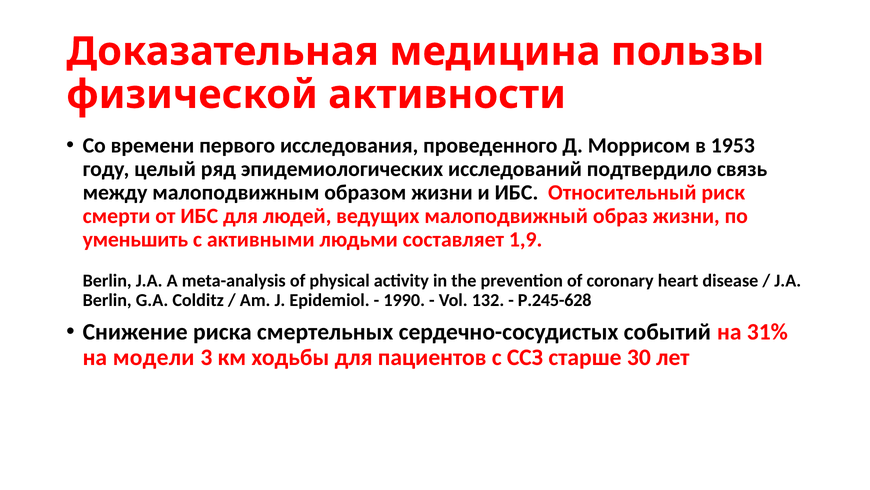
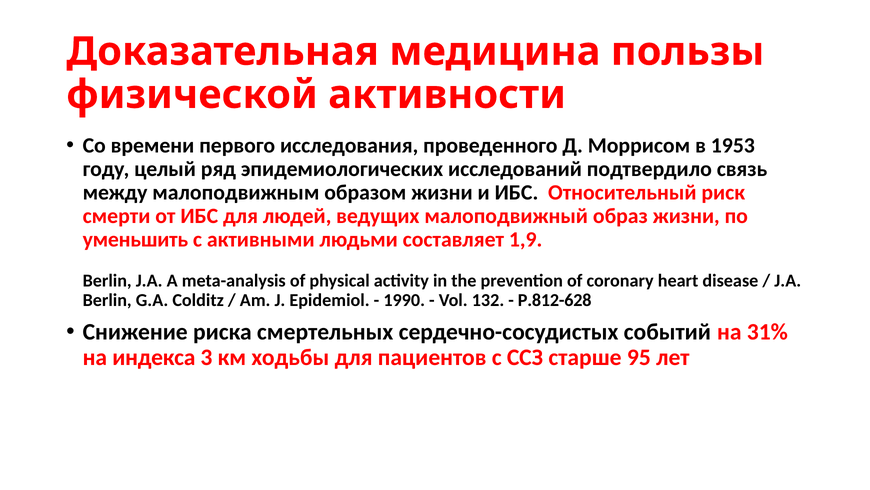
P.245-628: P.245-628 -> P.812-628 (555, 300)
модели: модели -> индекса (154, 357)
30: 30 -> 95 (639, 357)
